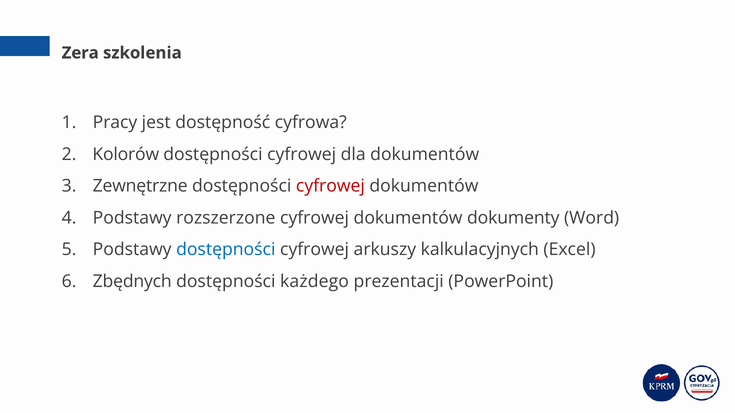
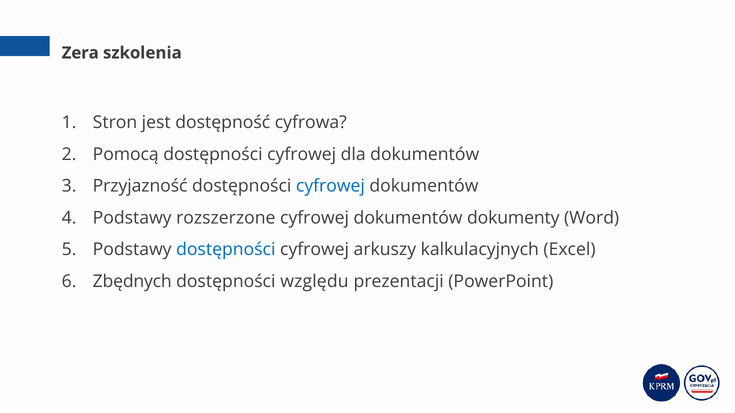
Pracy: Pracy -> Stron (115, 123)
Kolorów: Kolorów -> Pomocą (126, 154)
Zewnętrzne: Zewnętrzne -> Przyjazność (140, 186)
cyfrowej colour: red -> blue (330, 186)
każdego: każdego -> względu (314, 282)
